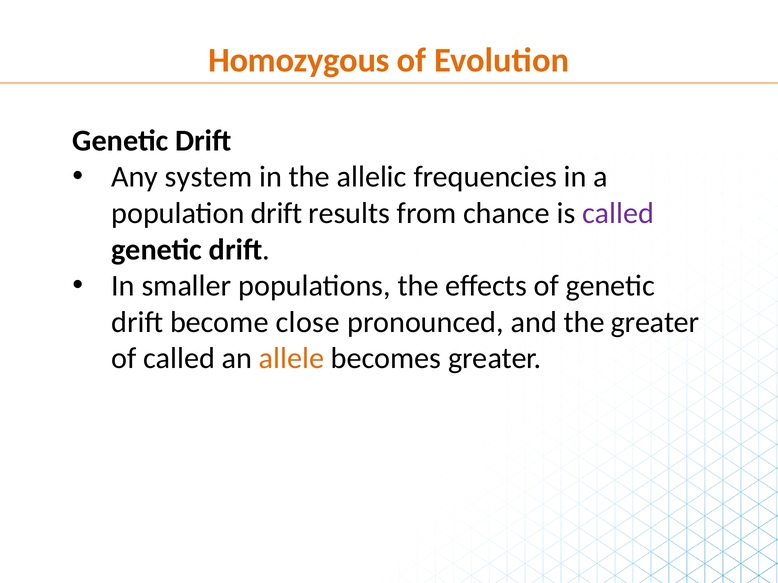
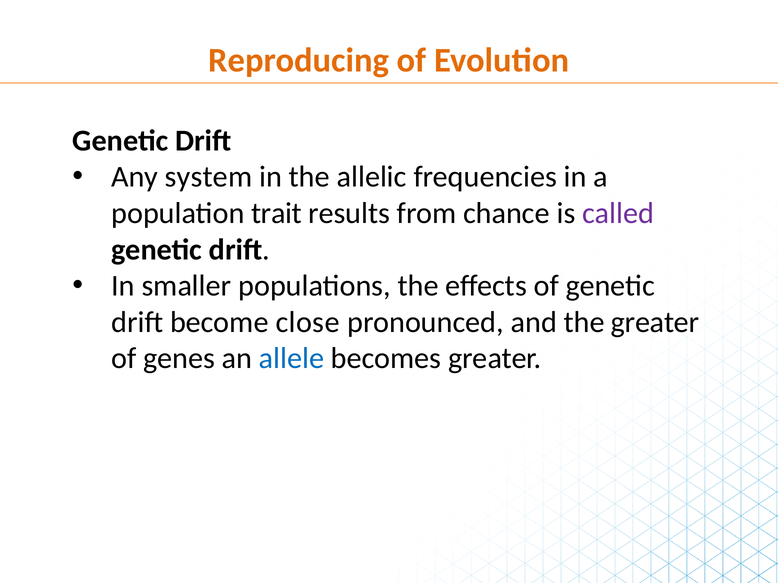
Homozygous: Homozygous -> Reproducing (299, 60)
population drift: drift -> trait (277, 213)
of called: called -> genes (179, 359)
allele colour: orange -> blue (292, 359)
